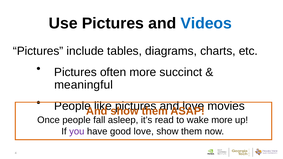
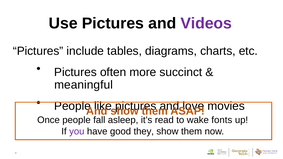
Videos colour: blue -> purple (206, 23)
wake more: more -> fonts (222, 120)
good love: love -> they (144, 132)
